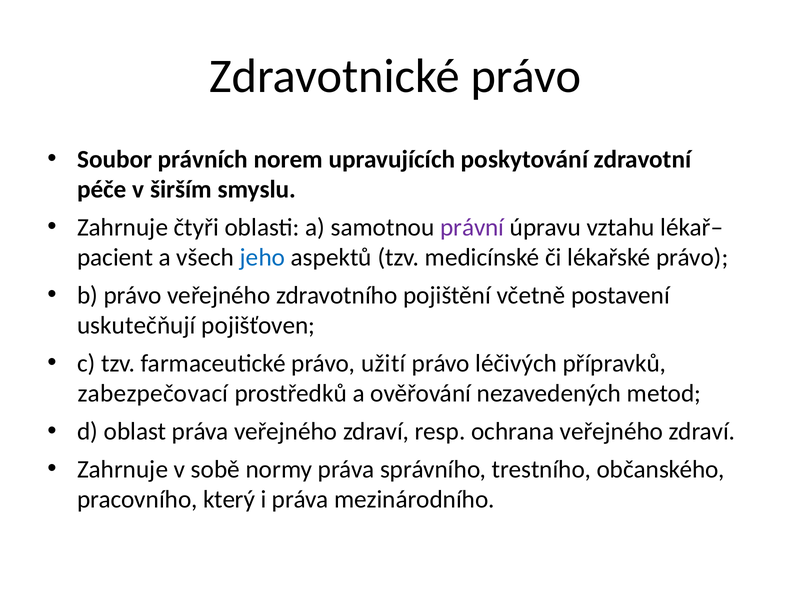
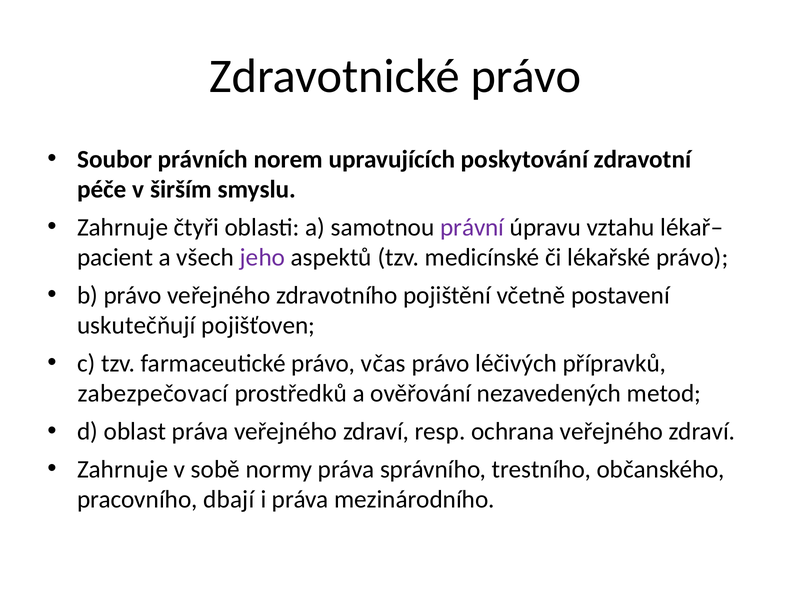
jeho colour: blue -> purple (263, 258)
užití: užití -> včas (383, 364)
který: který -> dbají (229, 500)
